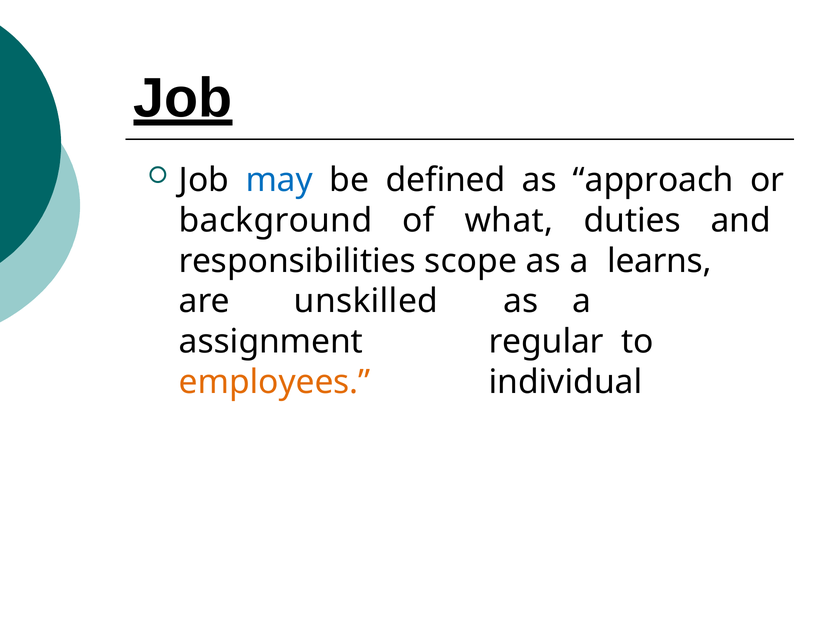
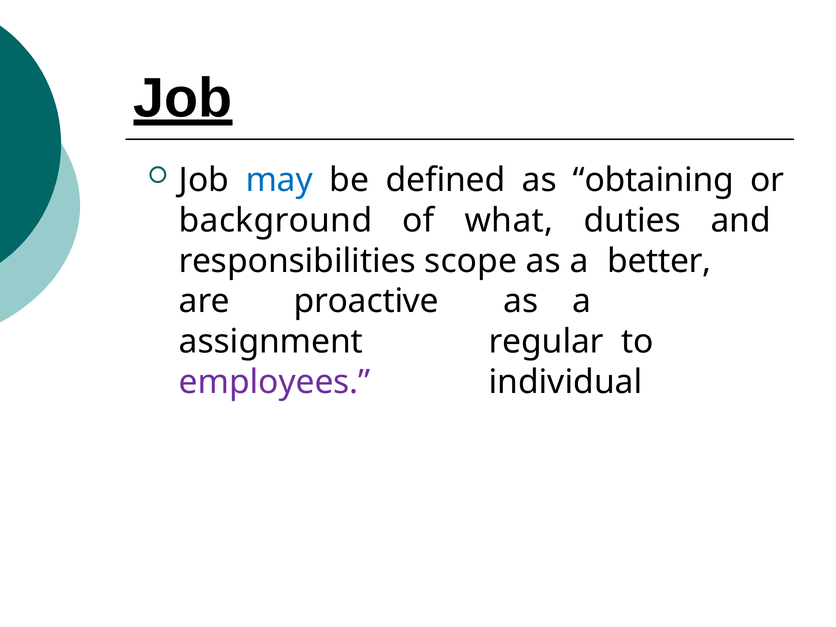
approach: approach -> obtaining (653, 180)
learns: learns -> better (659, 261)
unskilled: unskilled -> proactive (366, 301)
employees colour: orange -> purple (275, 382)
